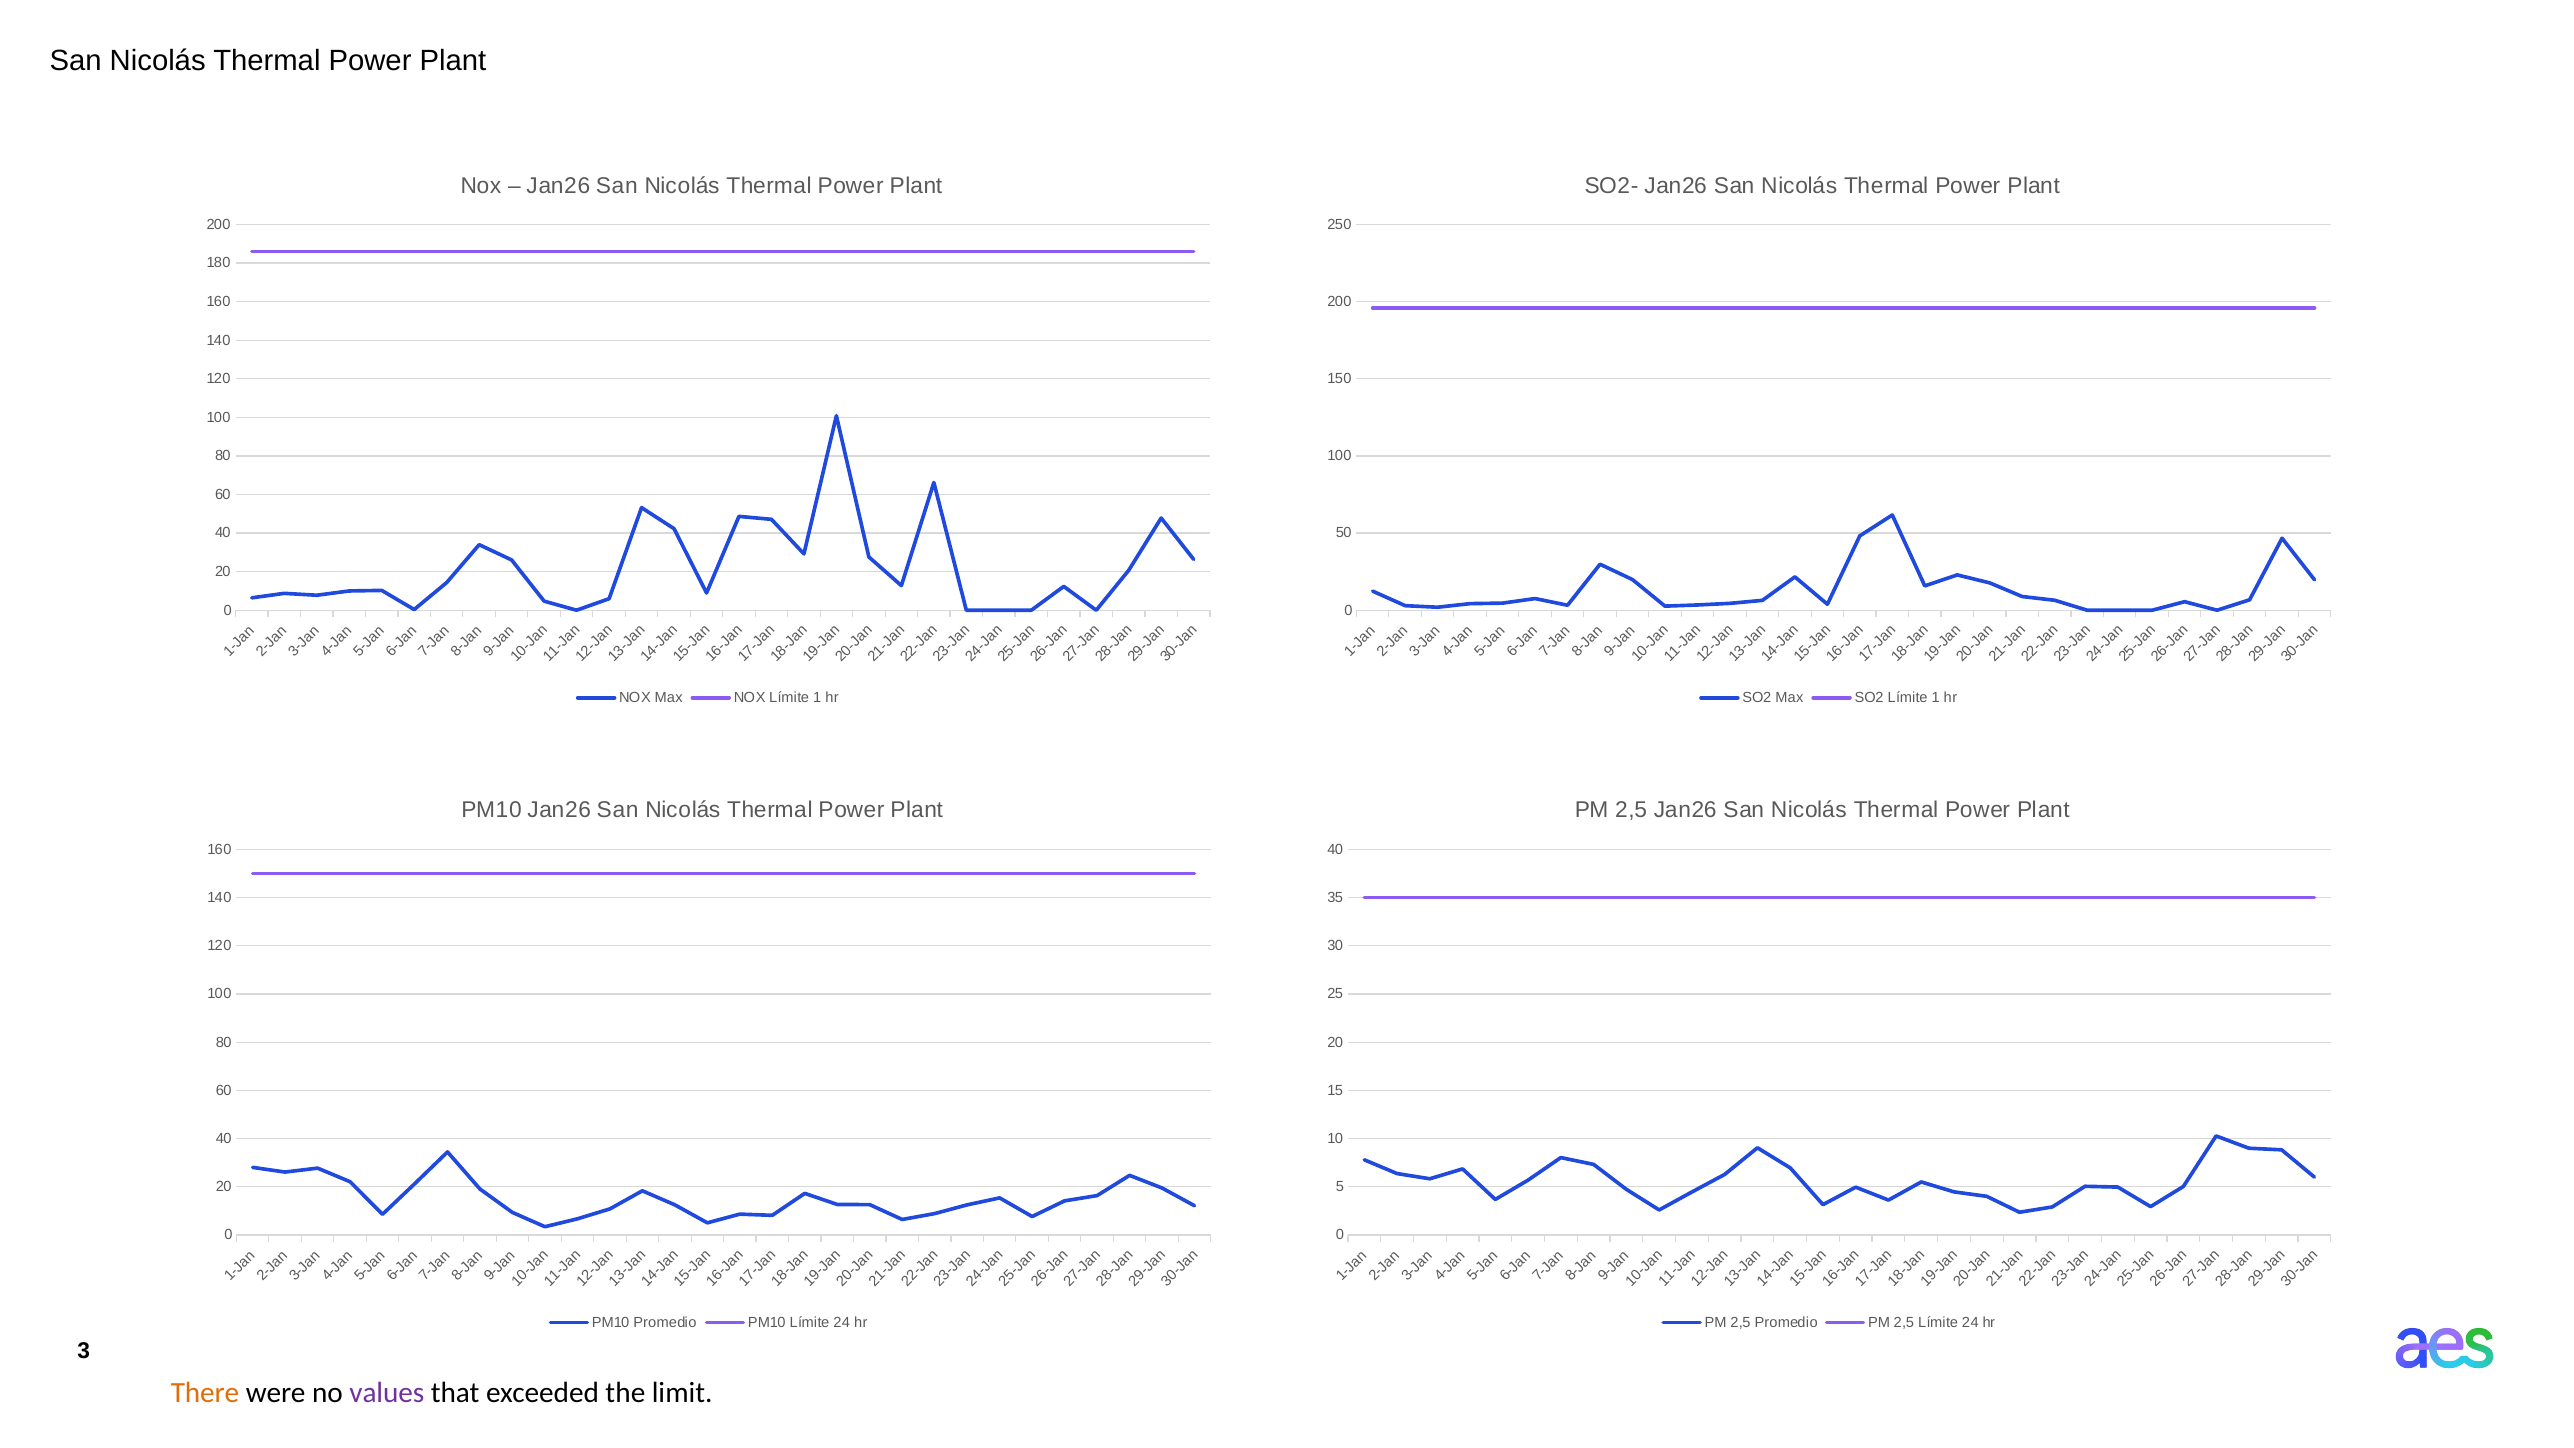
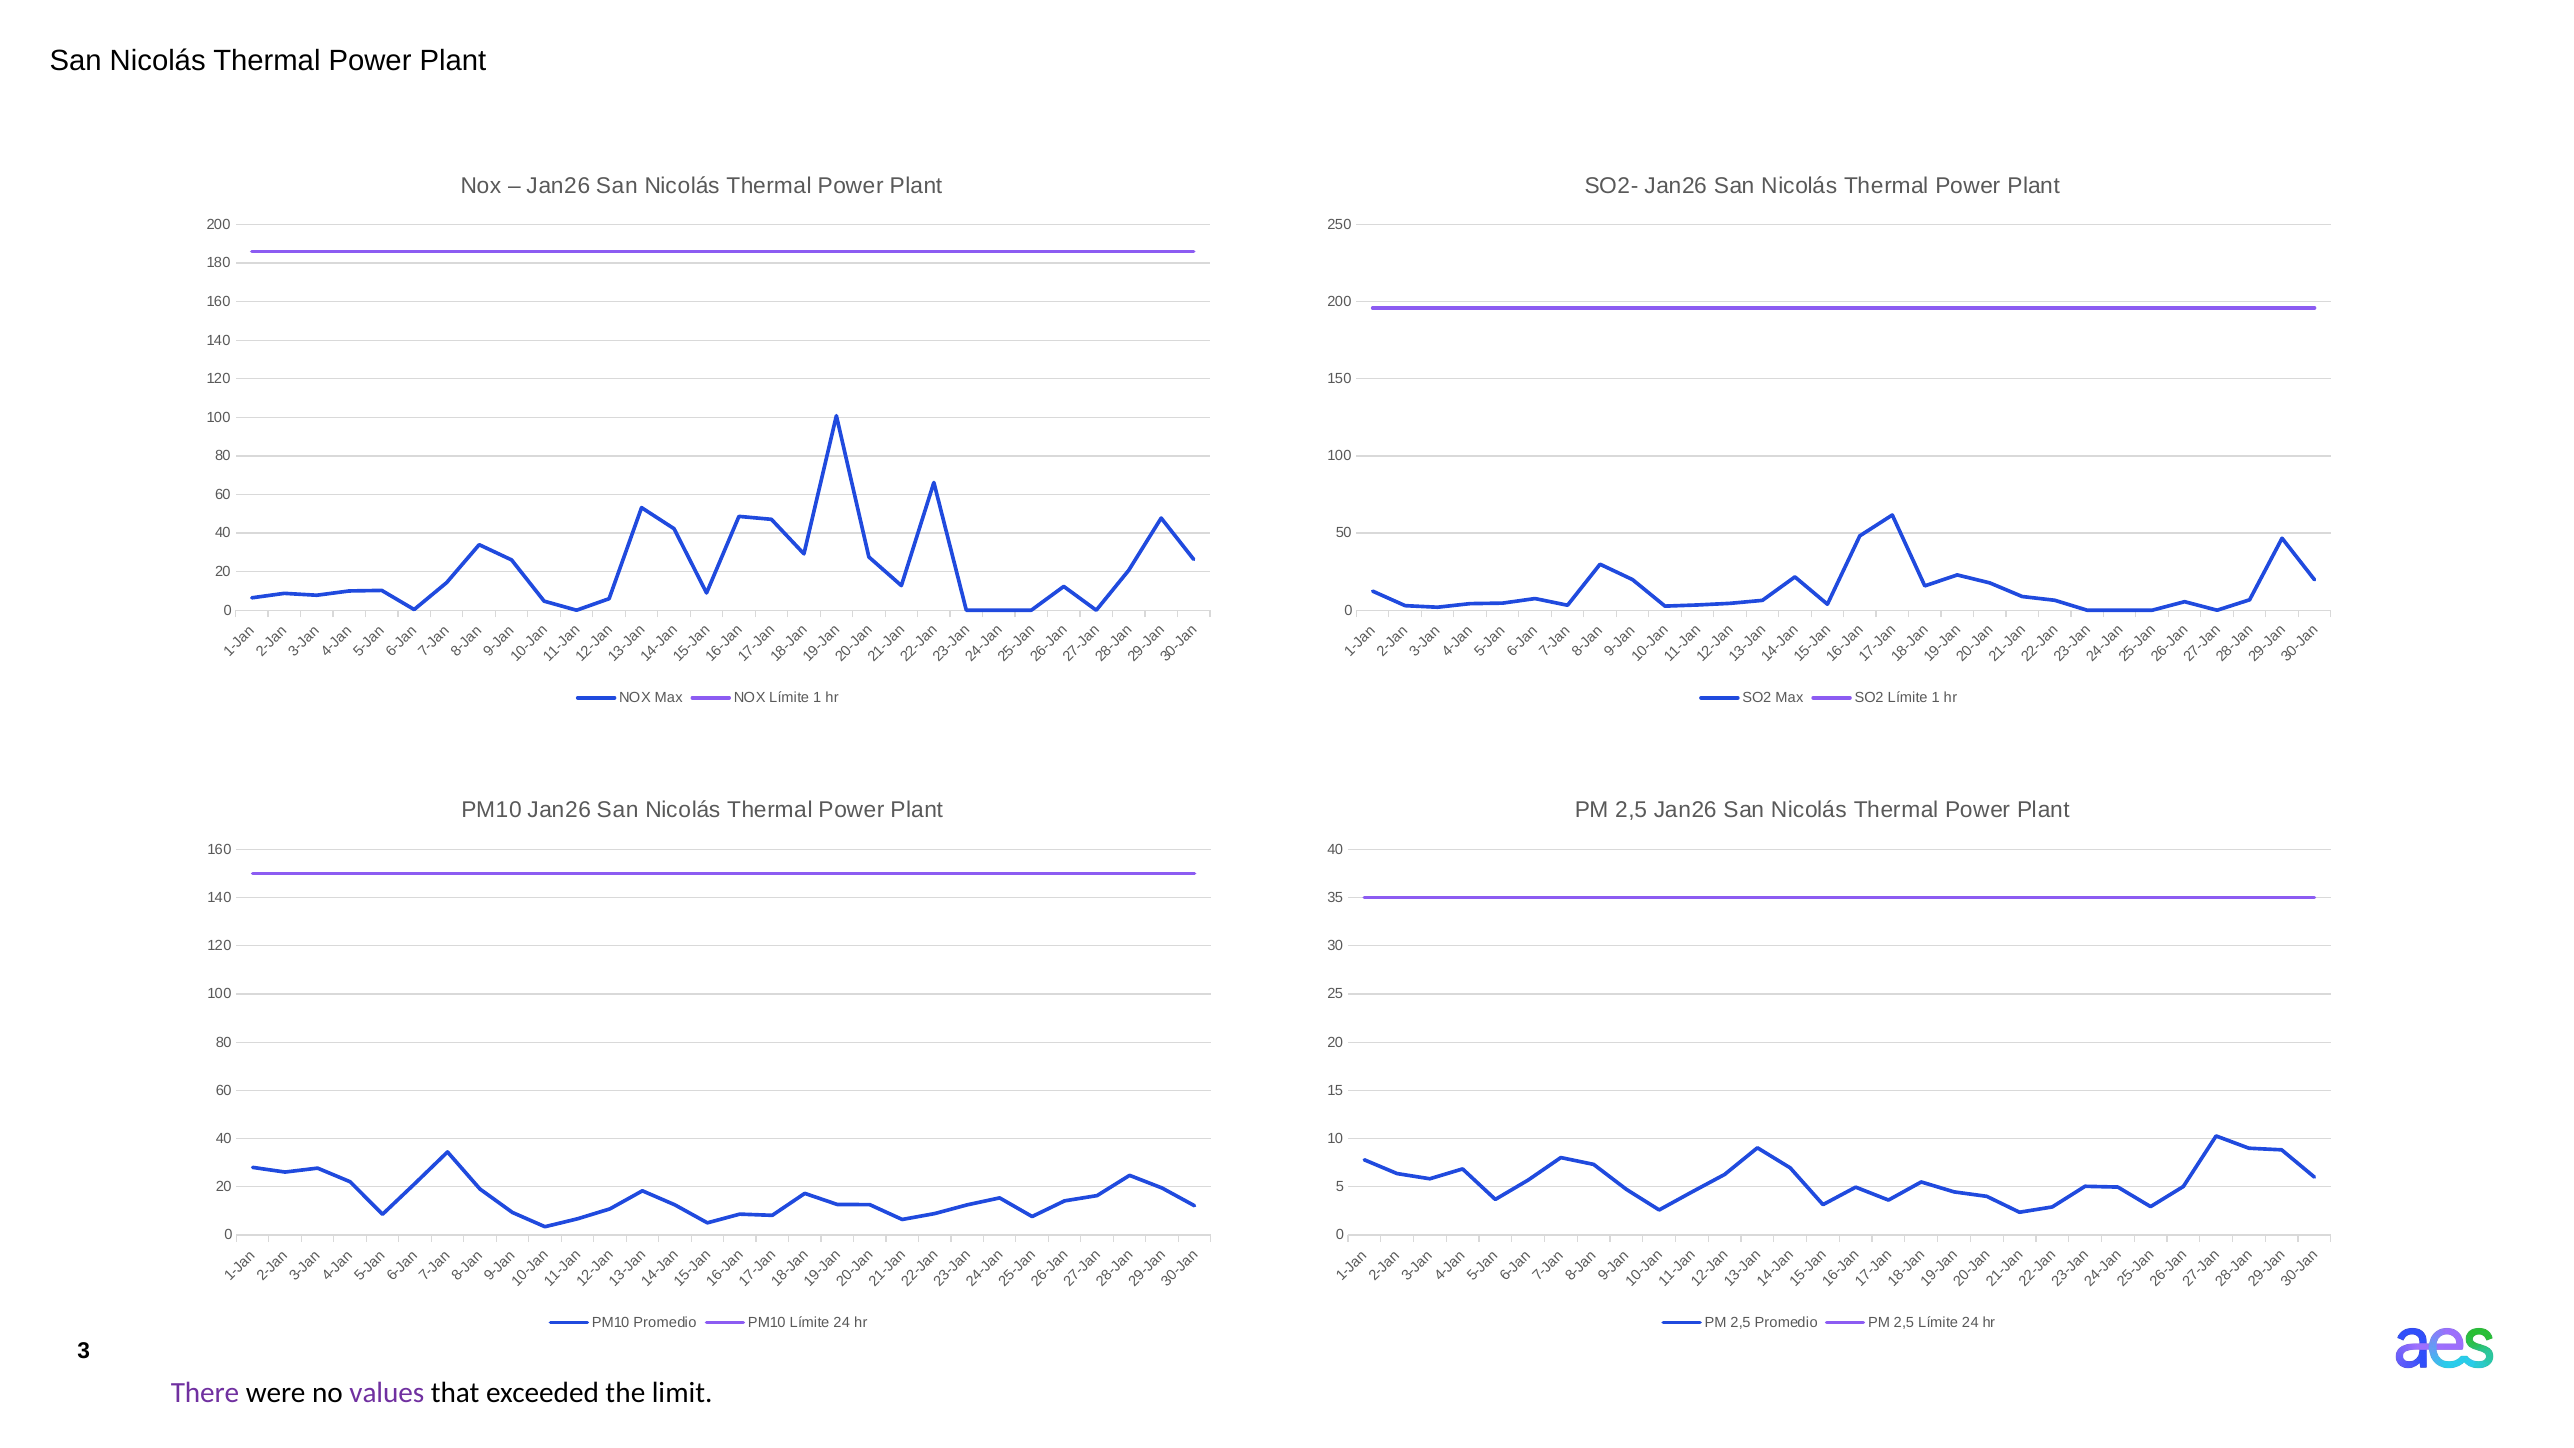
There colour: orange -> purple (205, 1393)
